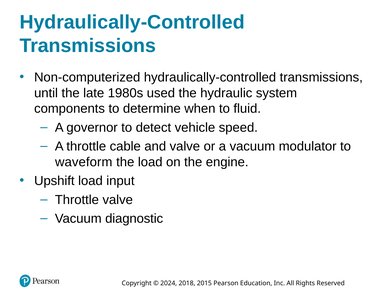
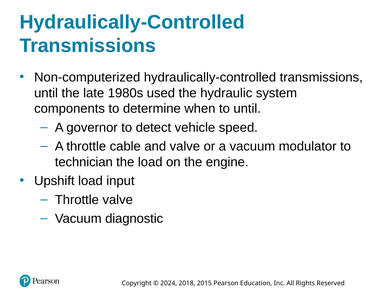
to fluid: fluid -> until (247, 108)
waveform: waveform -> technician (84, 162)
